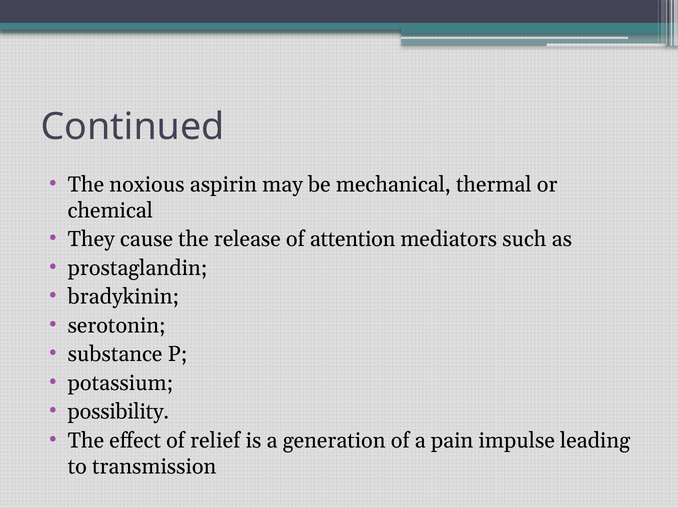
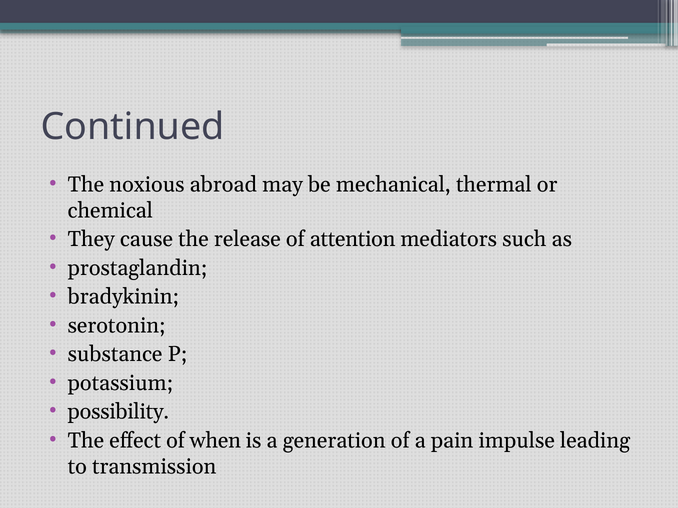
aspirin: aspirin -> abroad (223, 185)
relief: relief -> when (215, 441)
